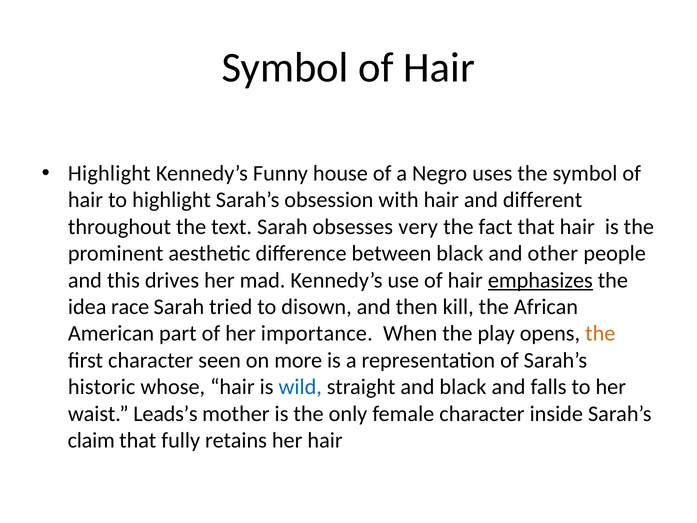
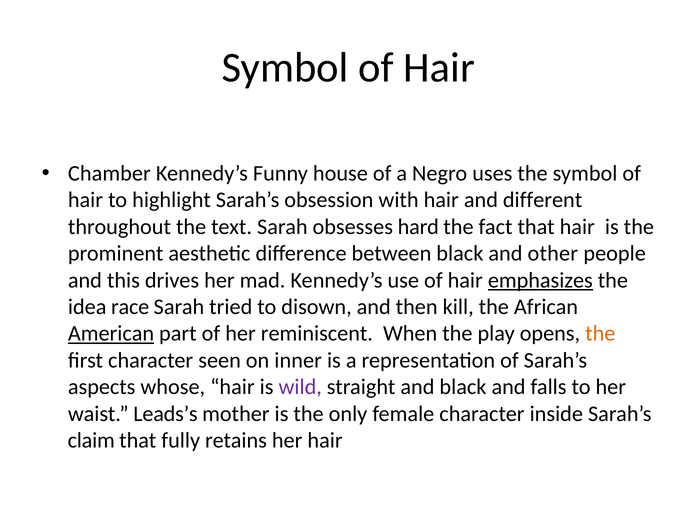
Highlight: Highlight -> Chamber (109, 173)
very: very -> hard (418, 227)
American underline: none -> present (111, 333)
importance: importance -> reminiscent (317, 333)
more: more -> inner (298, 360)
historic: historic -> aspects (102, 387)
wild colour: blue -> purple (300, 387)
